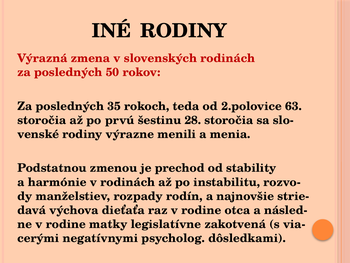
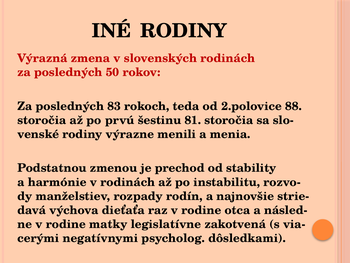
35: 35 -> 83 (114, 106)
63: 63 -> 88 (294, 106)
28: 28 -> 81 (193, 120)
